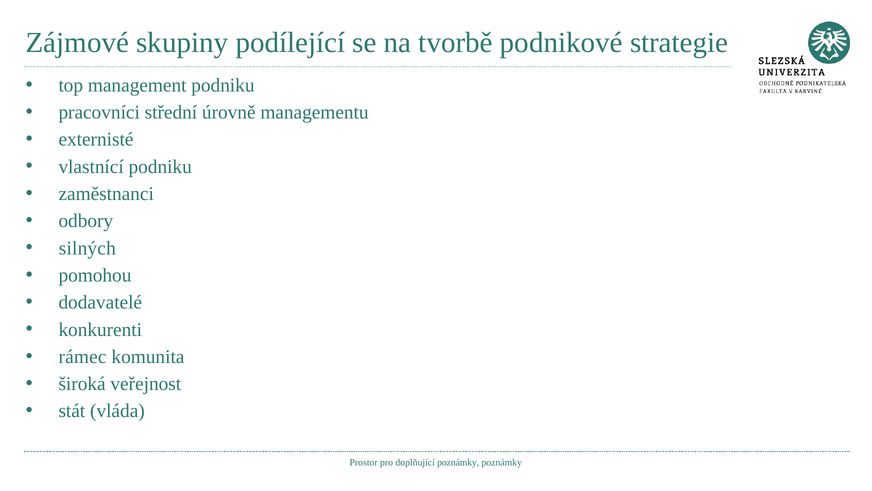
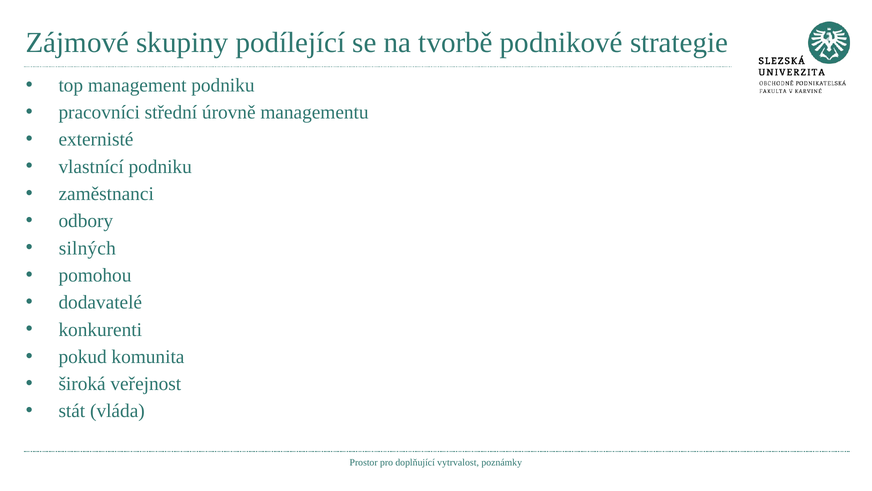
rámec: rámec -> pokud (83, 356)
doplňující poznámky: poznámky -> vytrvalost (458, 462)
